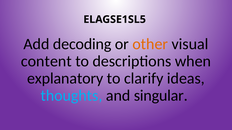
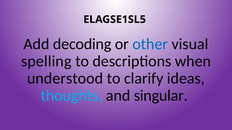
other colour: orange -> blue (150, 44)
content: content -> spelling (46, 61)
explanatory: explanatory -> understood (65, 79)
